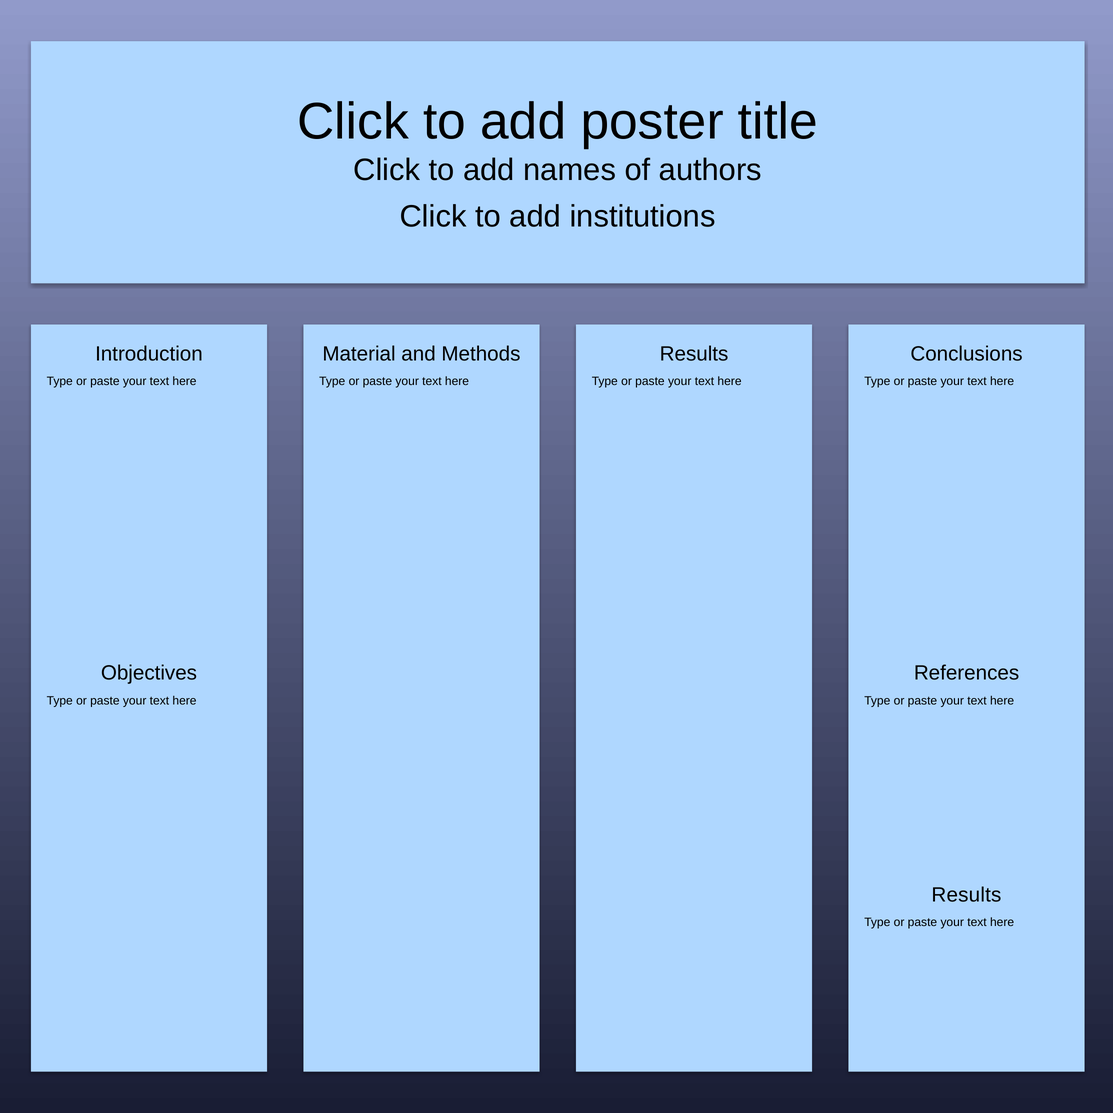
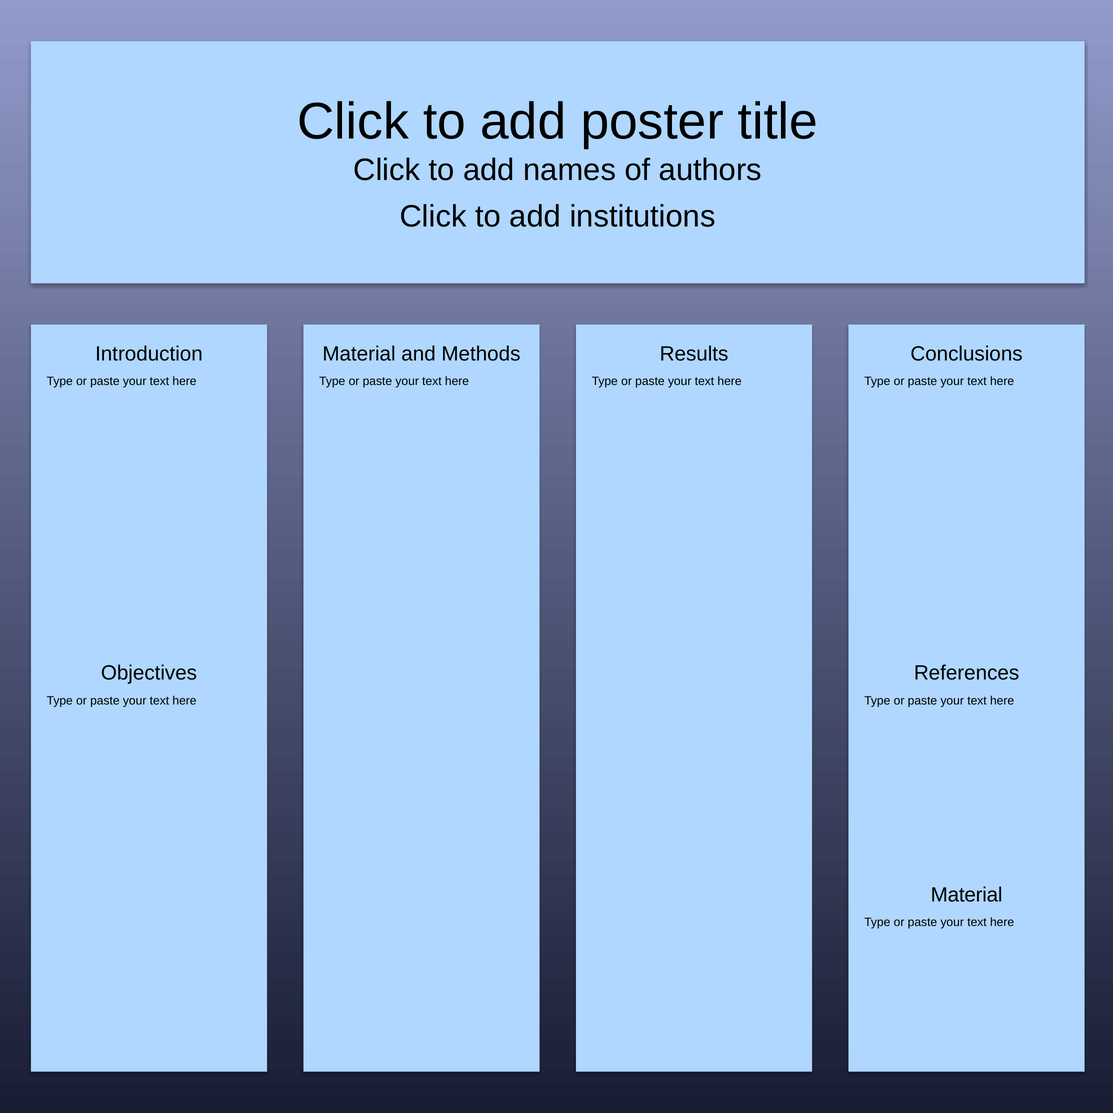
Results: Results -> Material (967, 895)
